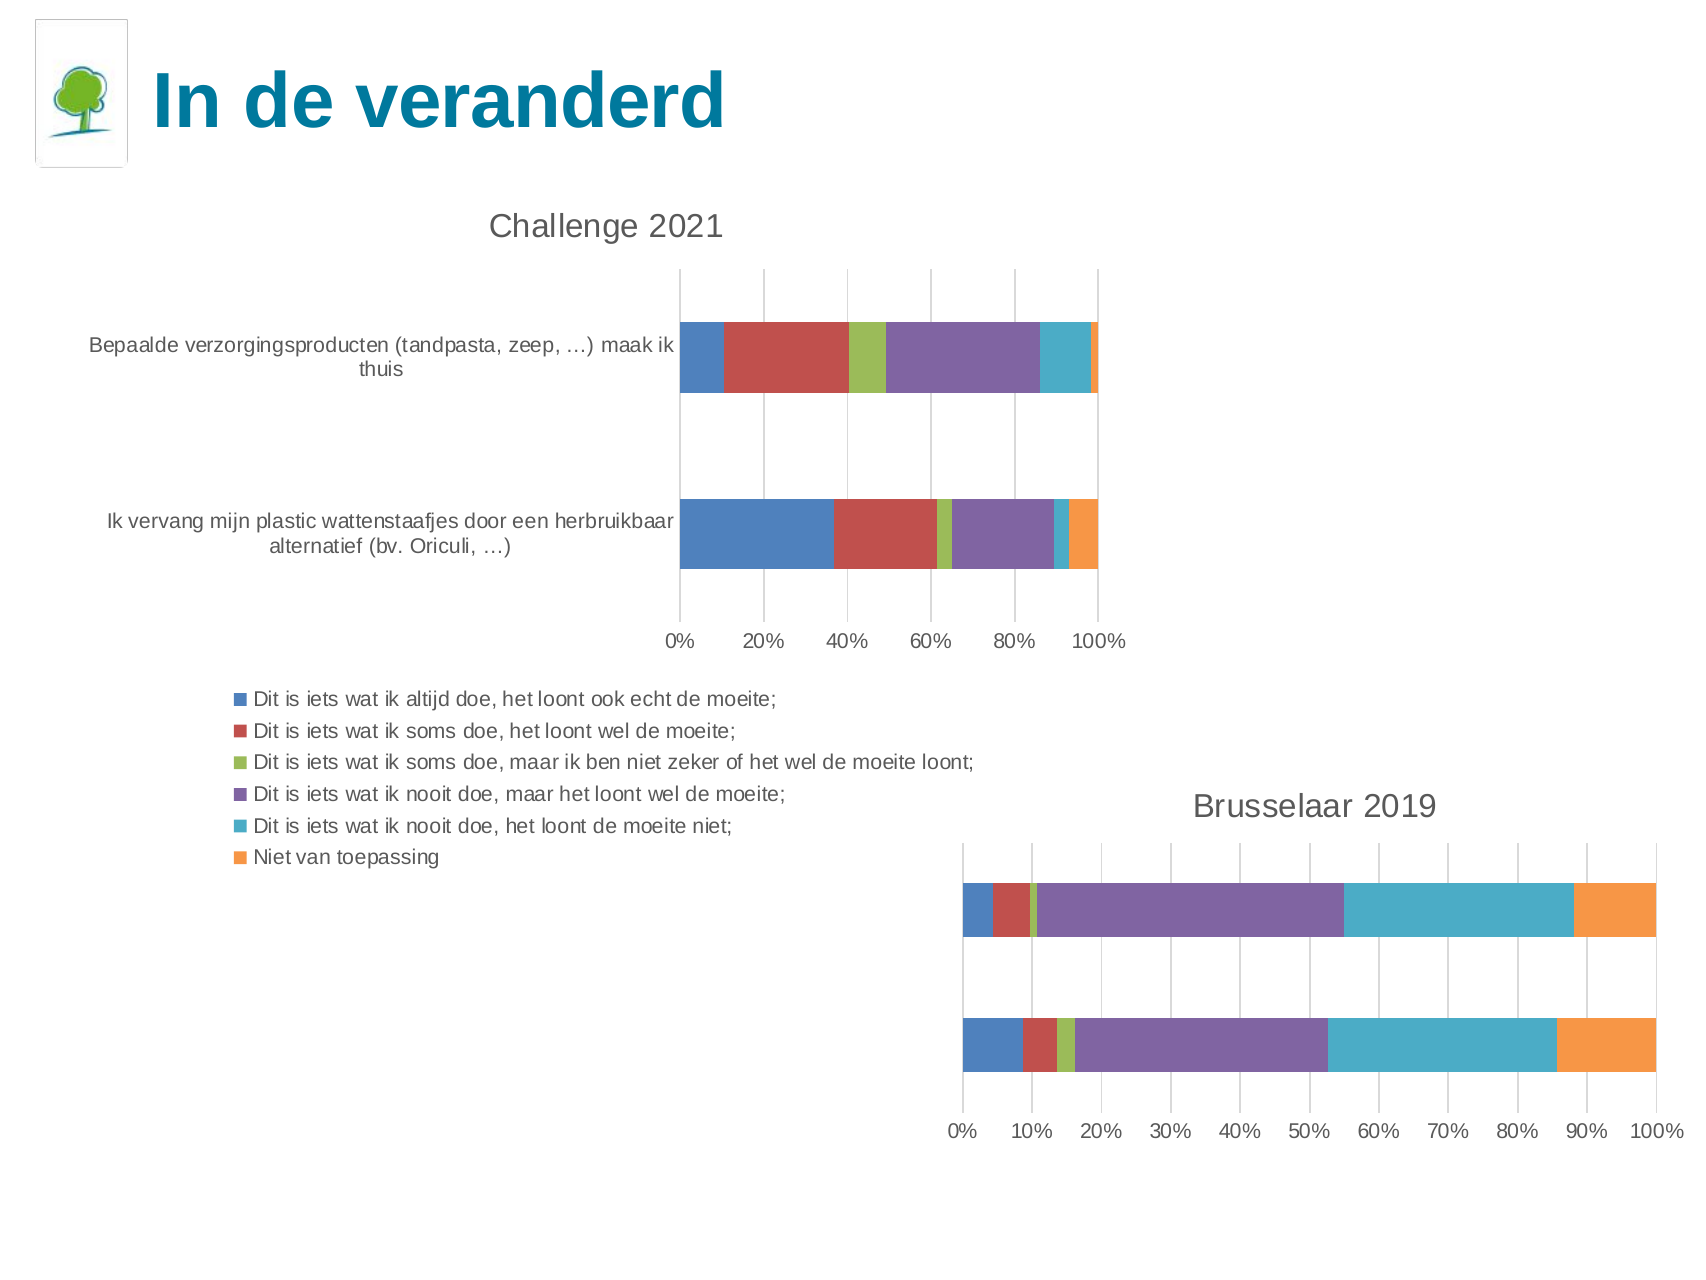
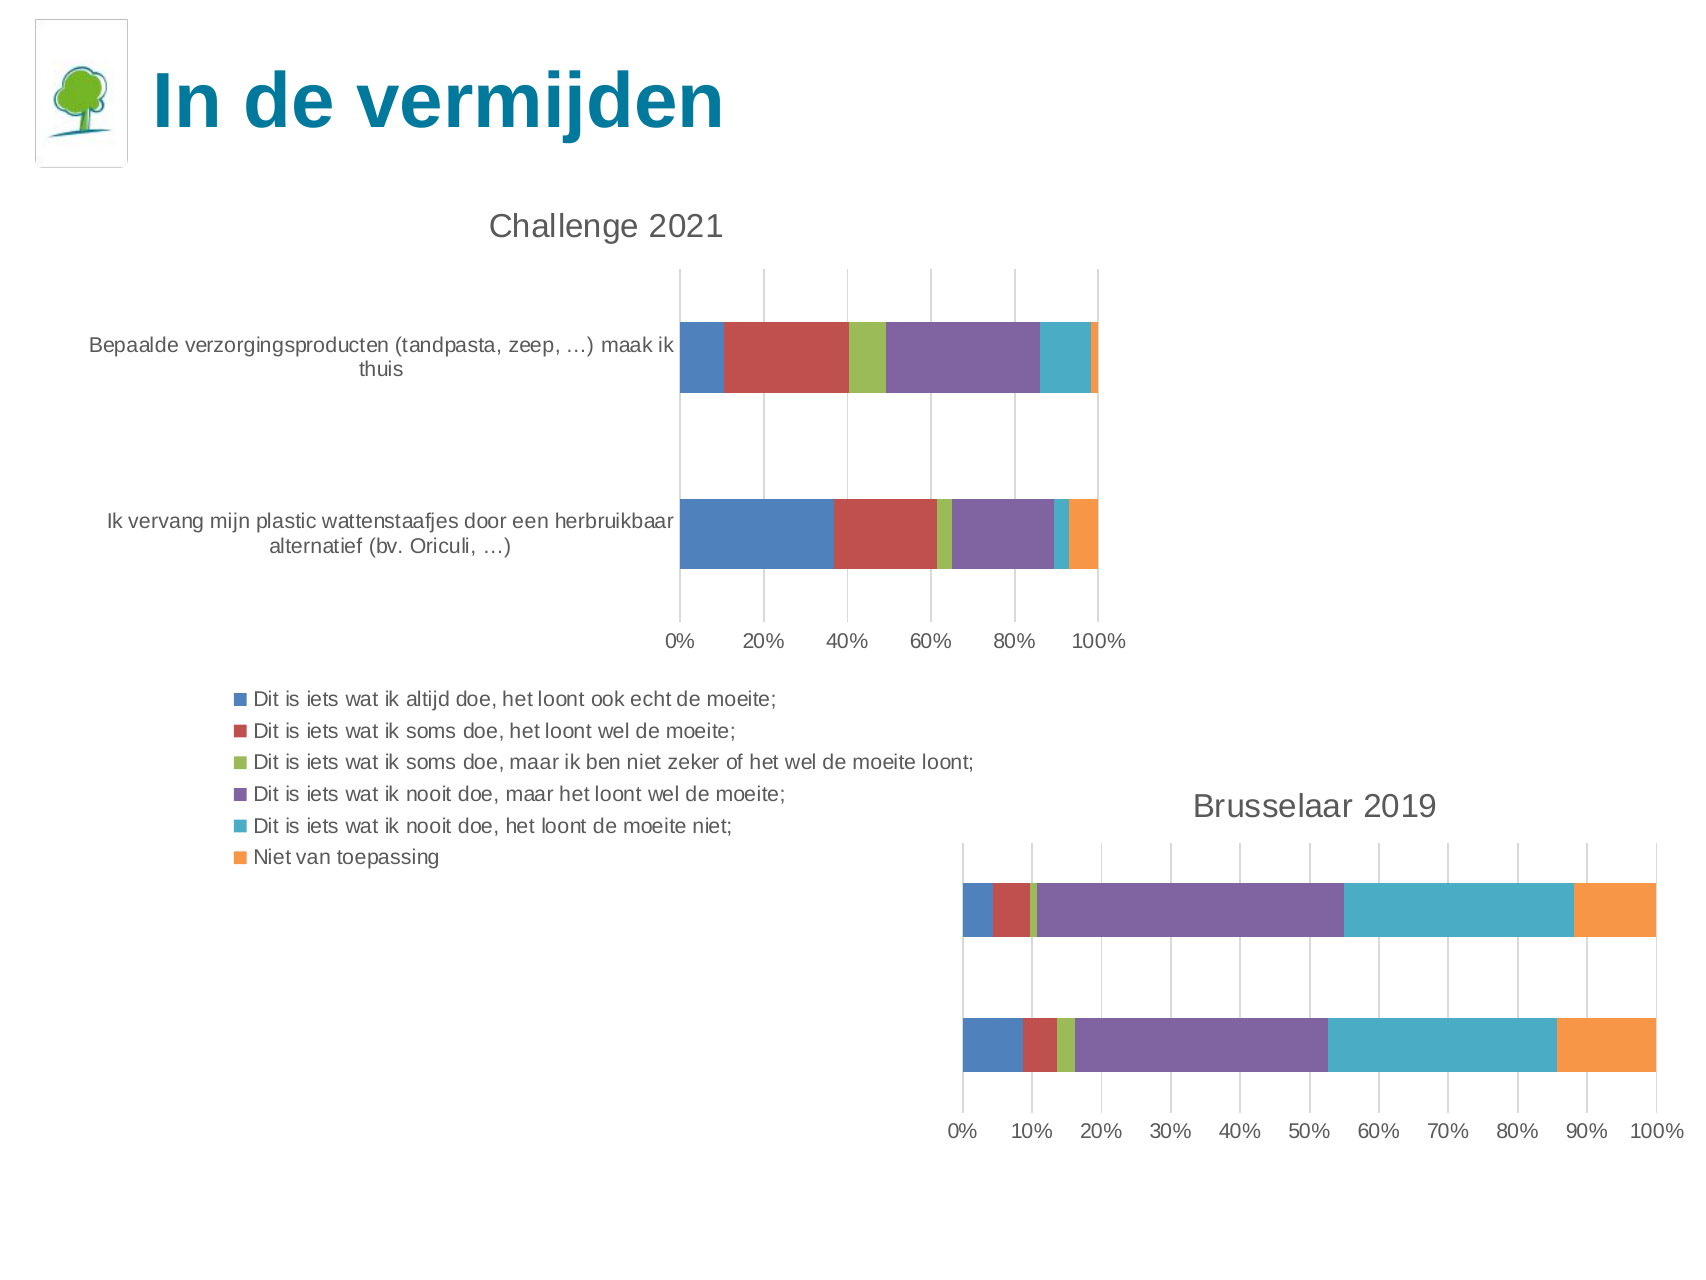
veranderd: veranderd -> vermijden (541, 102)
